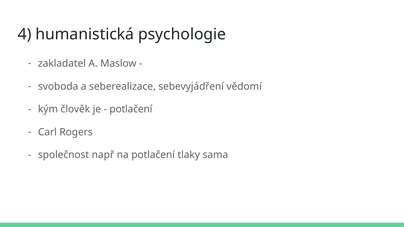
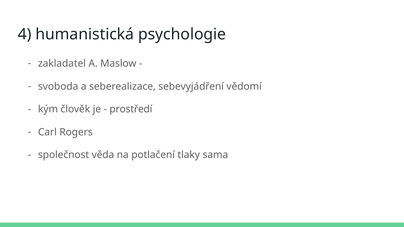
potlačení: potlačení -> prostředí (131, 109)
např: např -> věda (103, 155)
